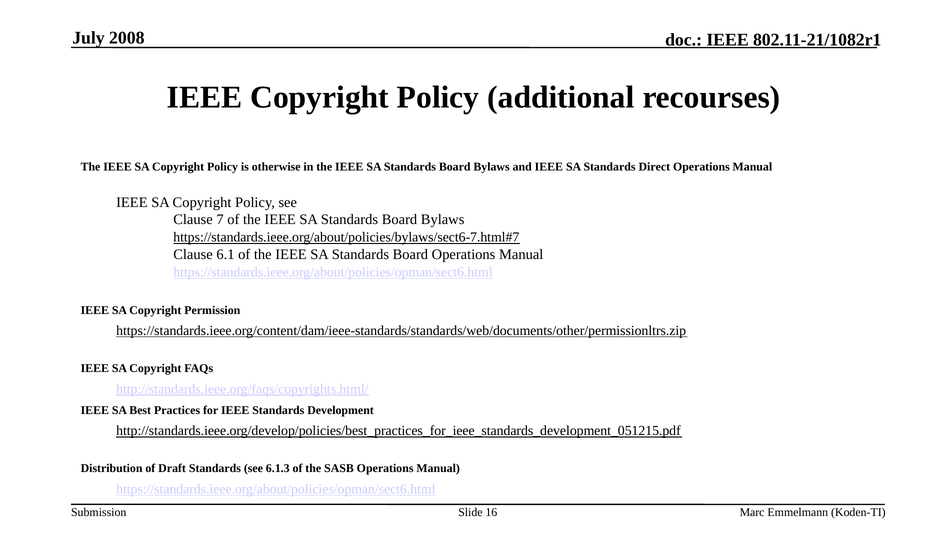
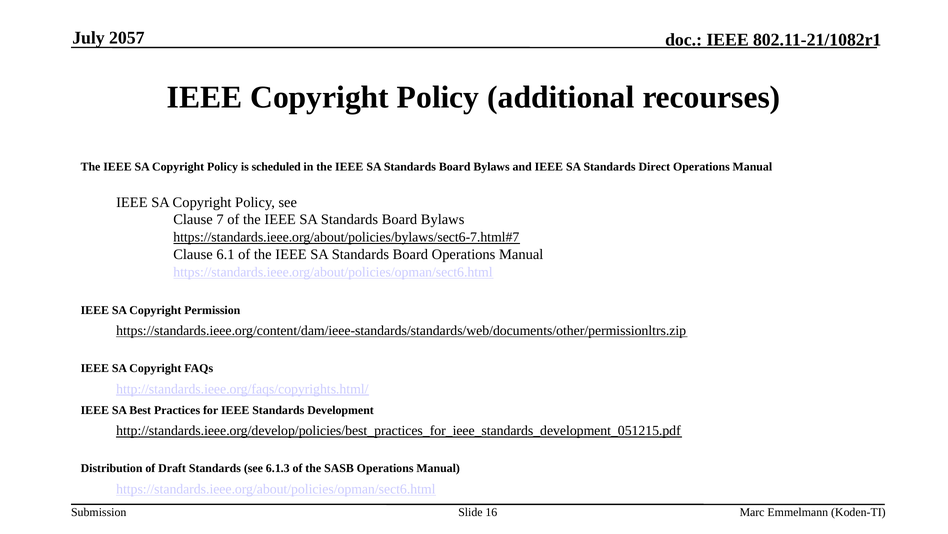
2008: 2008 -> 2057 (127, 38)
otherwise: otherwise -> scheduled (276, 167)
